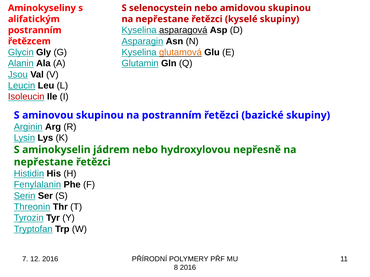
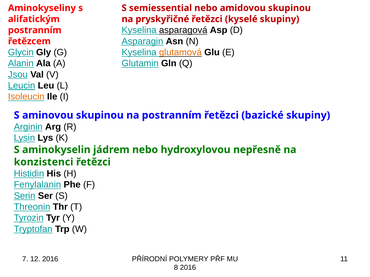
selenocystein: selenocystein -> semiessential (161, 8)
nepřestane: nepřestane -> pryskyřičné (162, 19)
Isoleucin colour: red -> orange (26, 97)
nepřestane: nepřestane -> konzistenci (44, 162)
